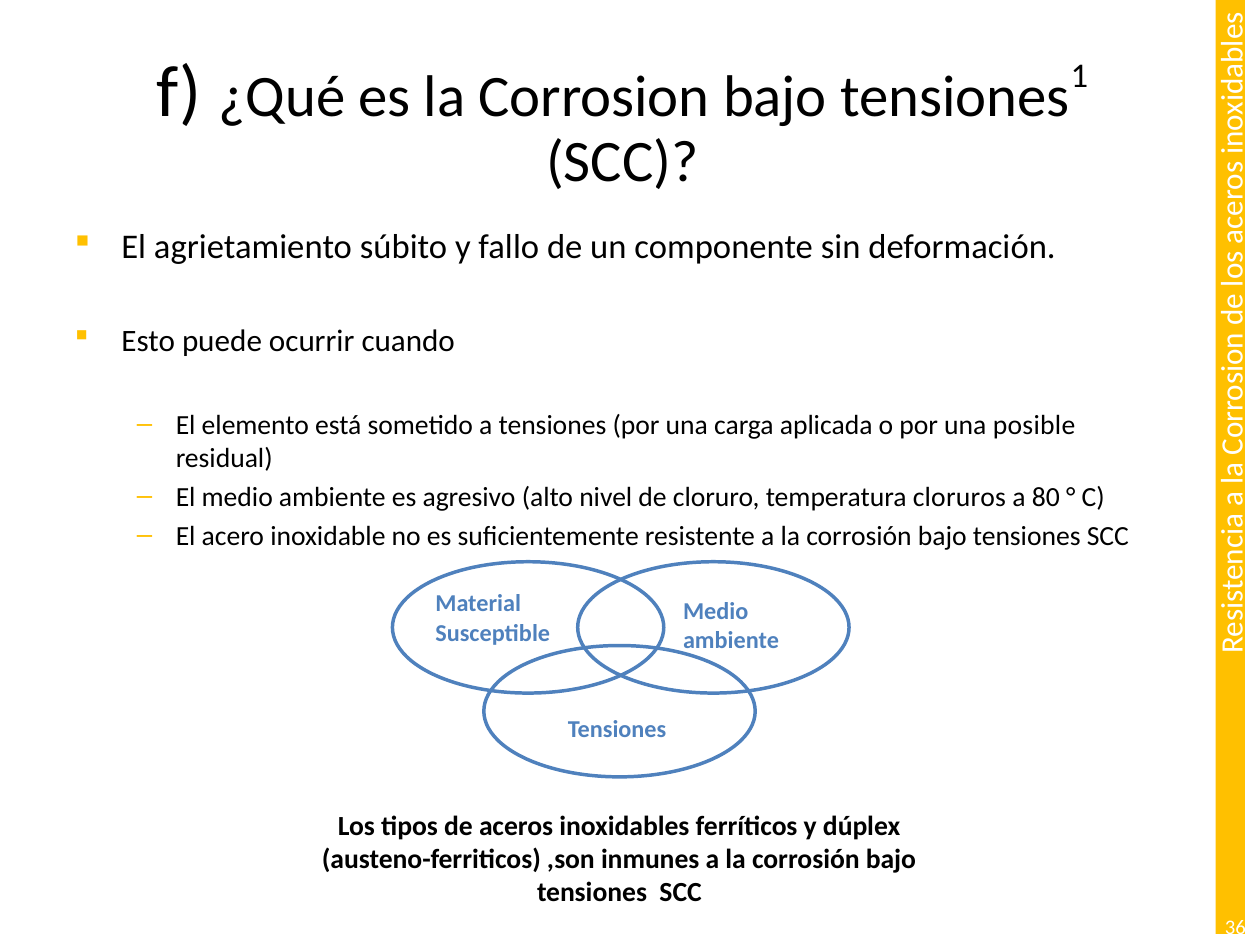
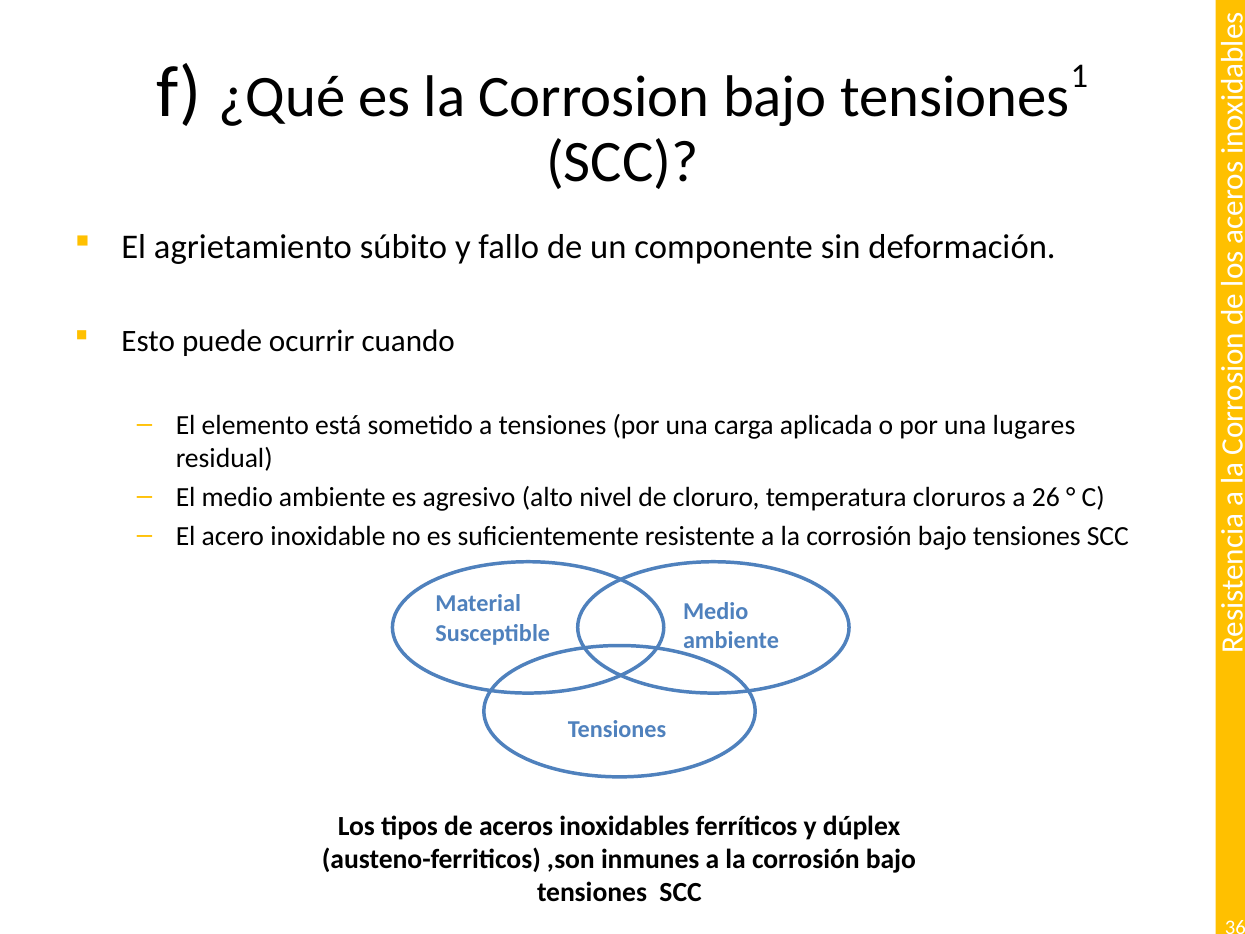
posible: posible -> lugares (1034, 425)
80: 80 -> 26 (1046, 497)
